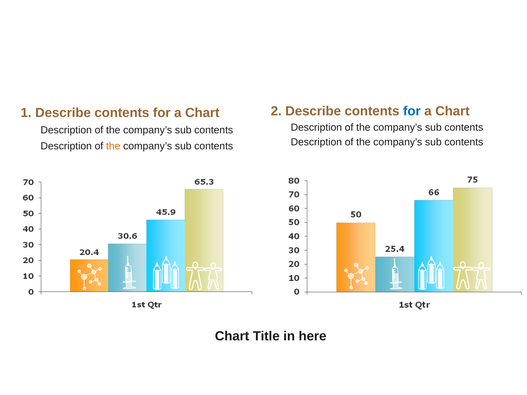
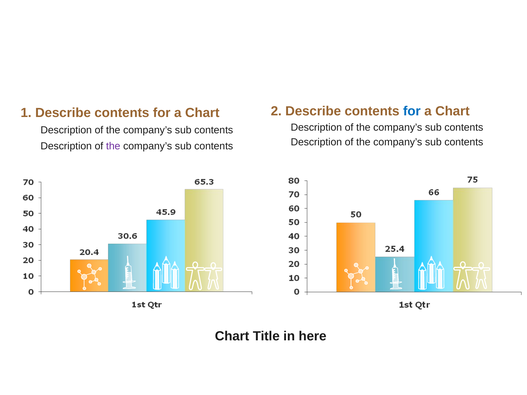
the colour: orange -> purple (113, 146)
